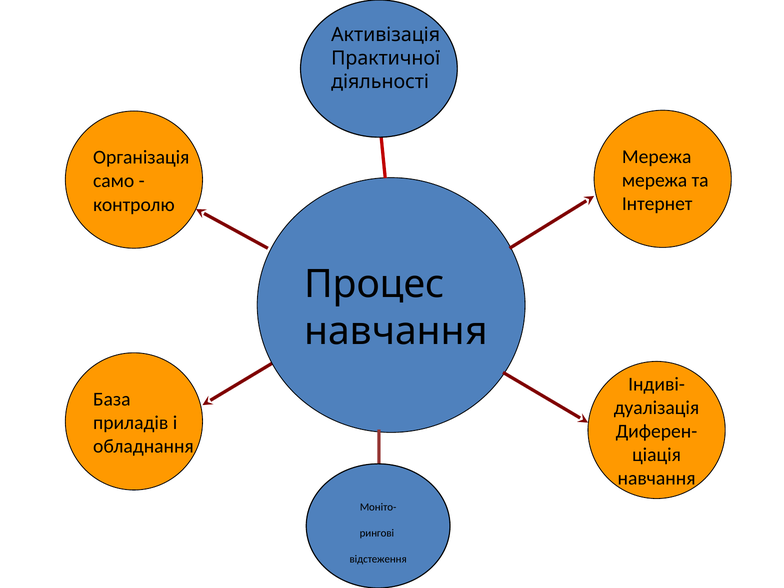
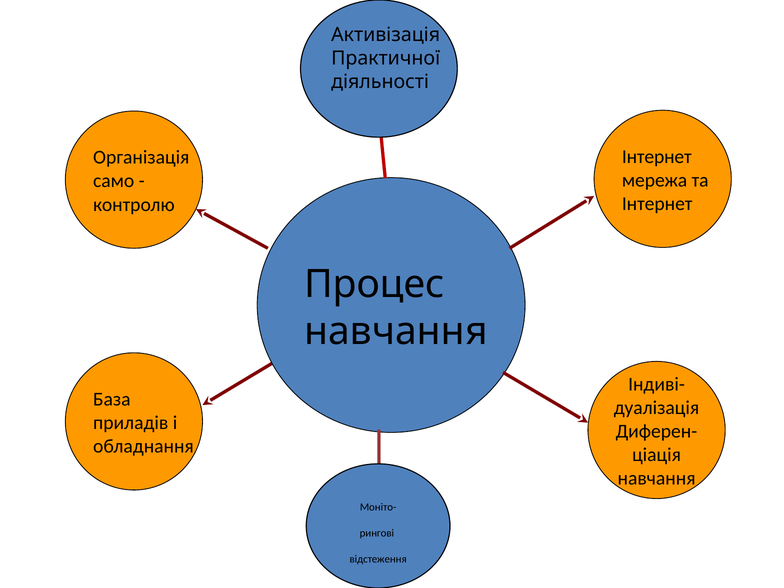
Мережа: Мережа -> Інтернет (657, 157)
